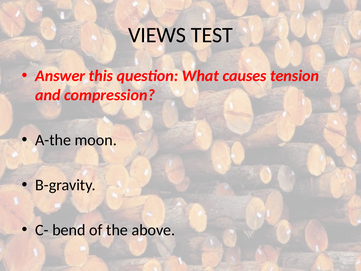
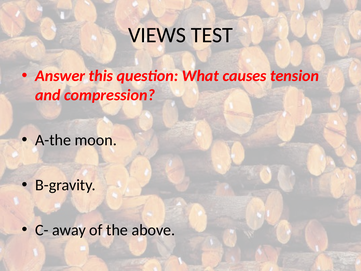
bend: bend -> away (69, 230)
